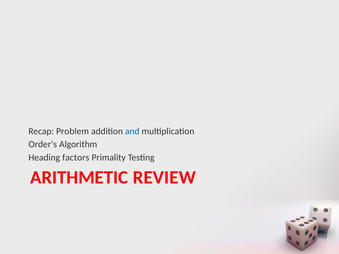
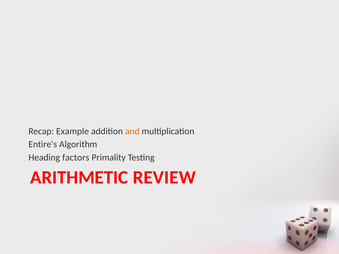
Problem: Problem -> Example (73, 131)
and colour: blue -> orange (132, 131)
Order's: Order's -> Entire's (43, 145)
